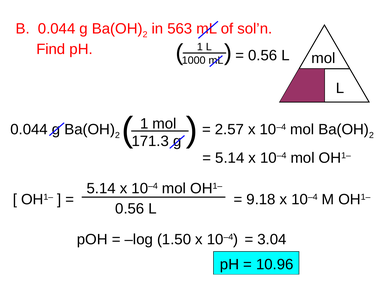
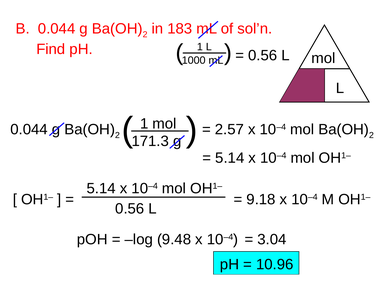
563: 563 -> 183 (180, 29)
1.50: 1.50 -> 9.48 (174, 240)
